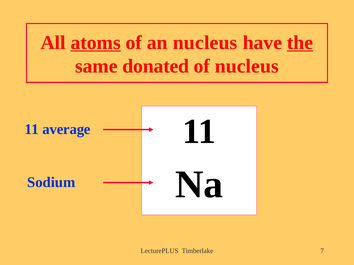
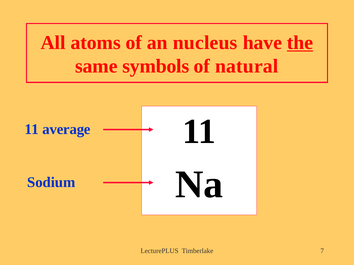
atoms underline: present -> none (96, 43)
donated: donated -> symbols (156, 66)
of nucleus: nucleus -> natural (247, 66)
